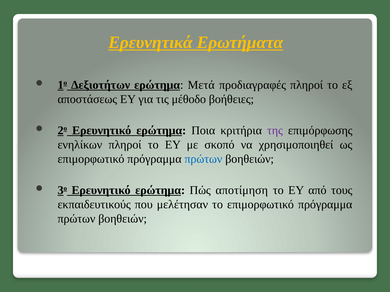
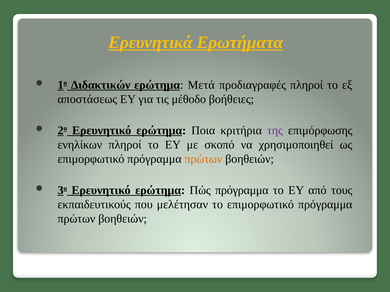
Δεξιοτήτων: Δεξιοτήτων -> Διδακτικών (101, 85)
πρώτων colour: blue -> orange (203, 159)
Πώς αποτίμηση: αποτίμηση -> πρόγραμμα (242, 190)
